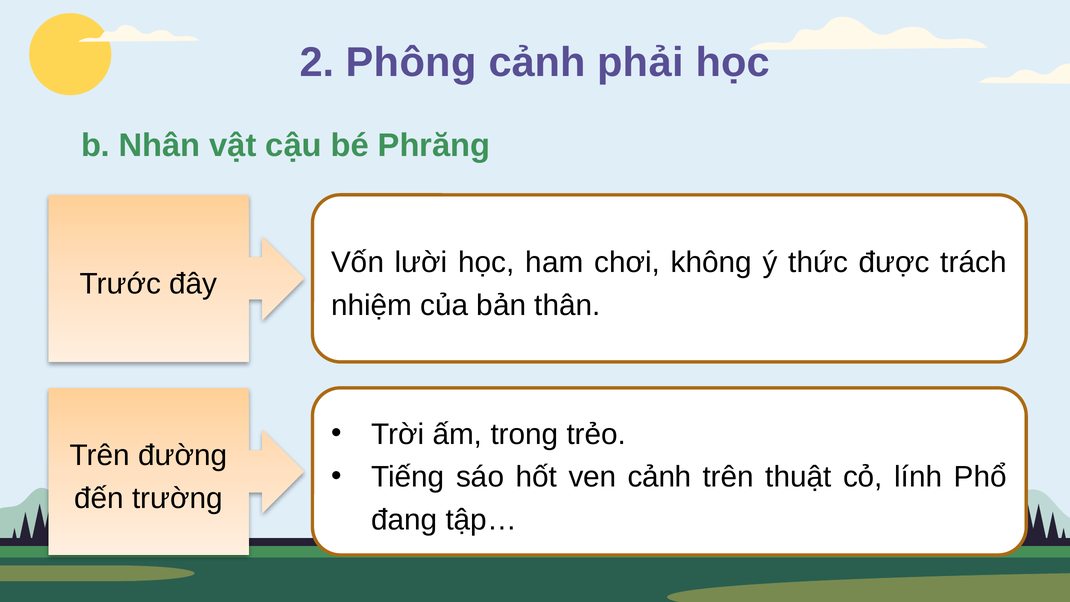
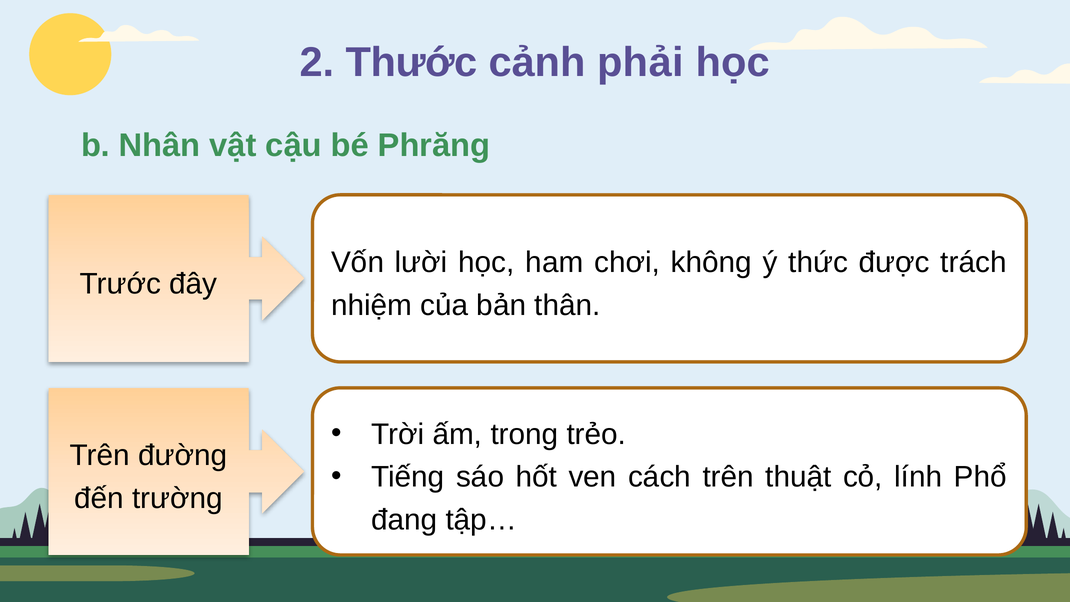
Phông: Phông -> Thước (412, 63)
ven cảnh: cảnh -> cách (660, 477)
